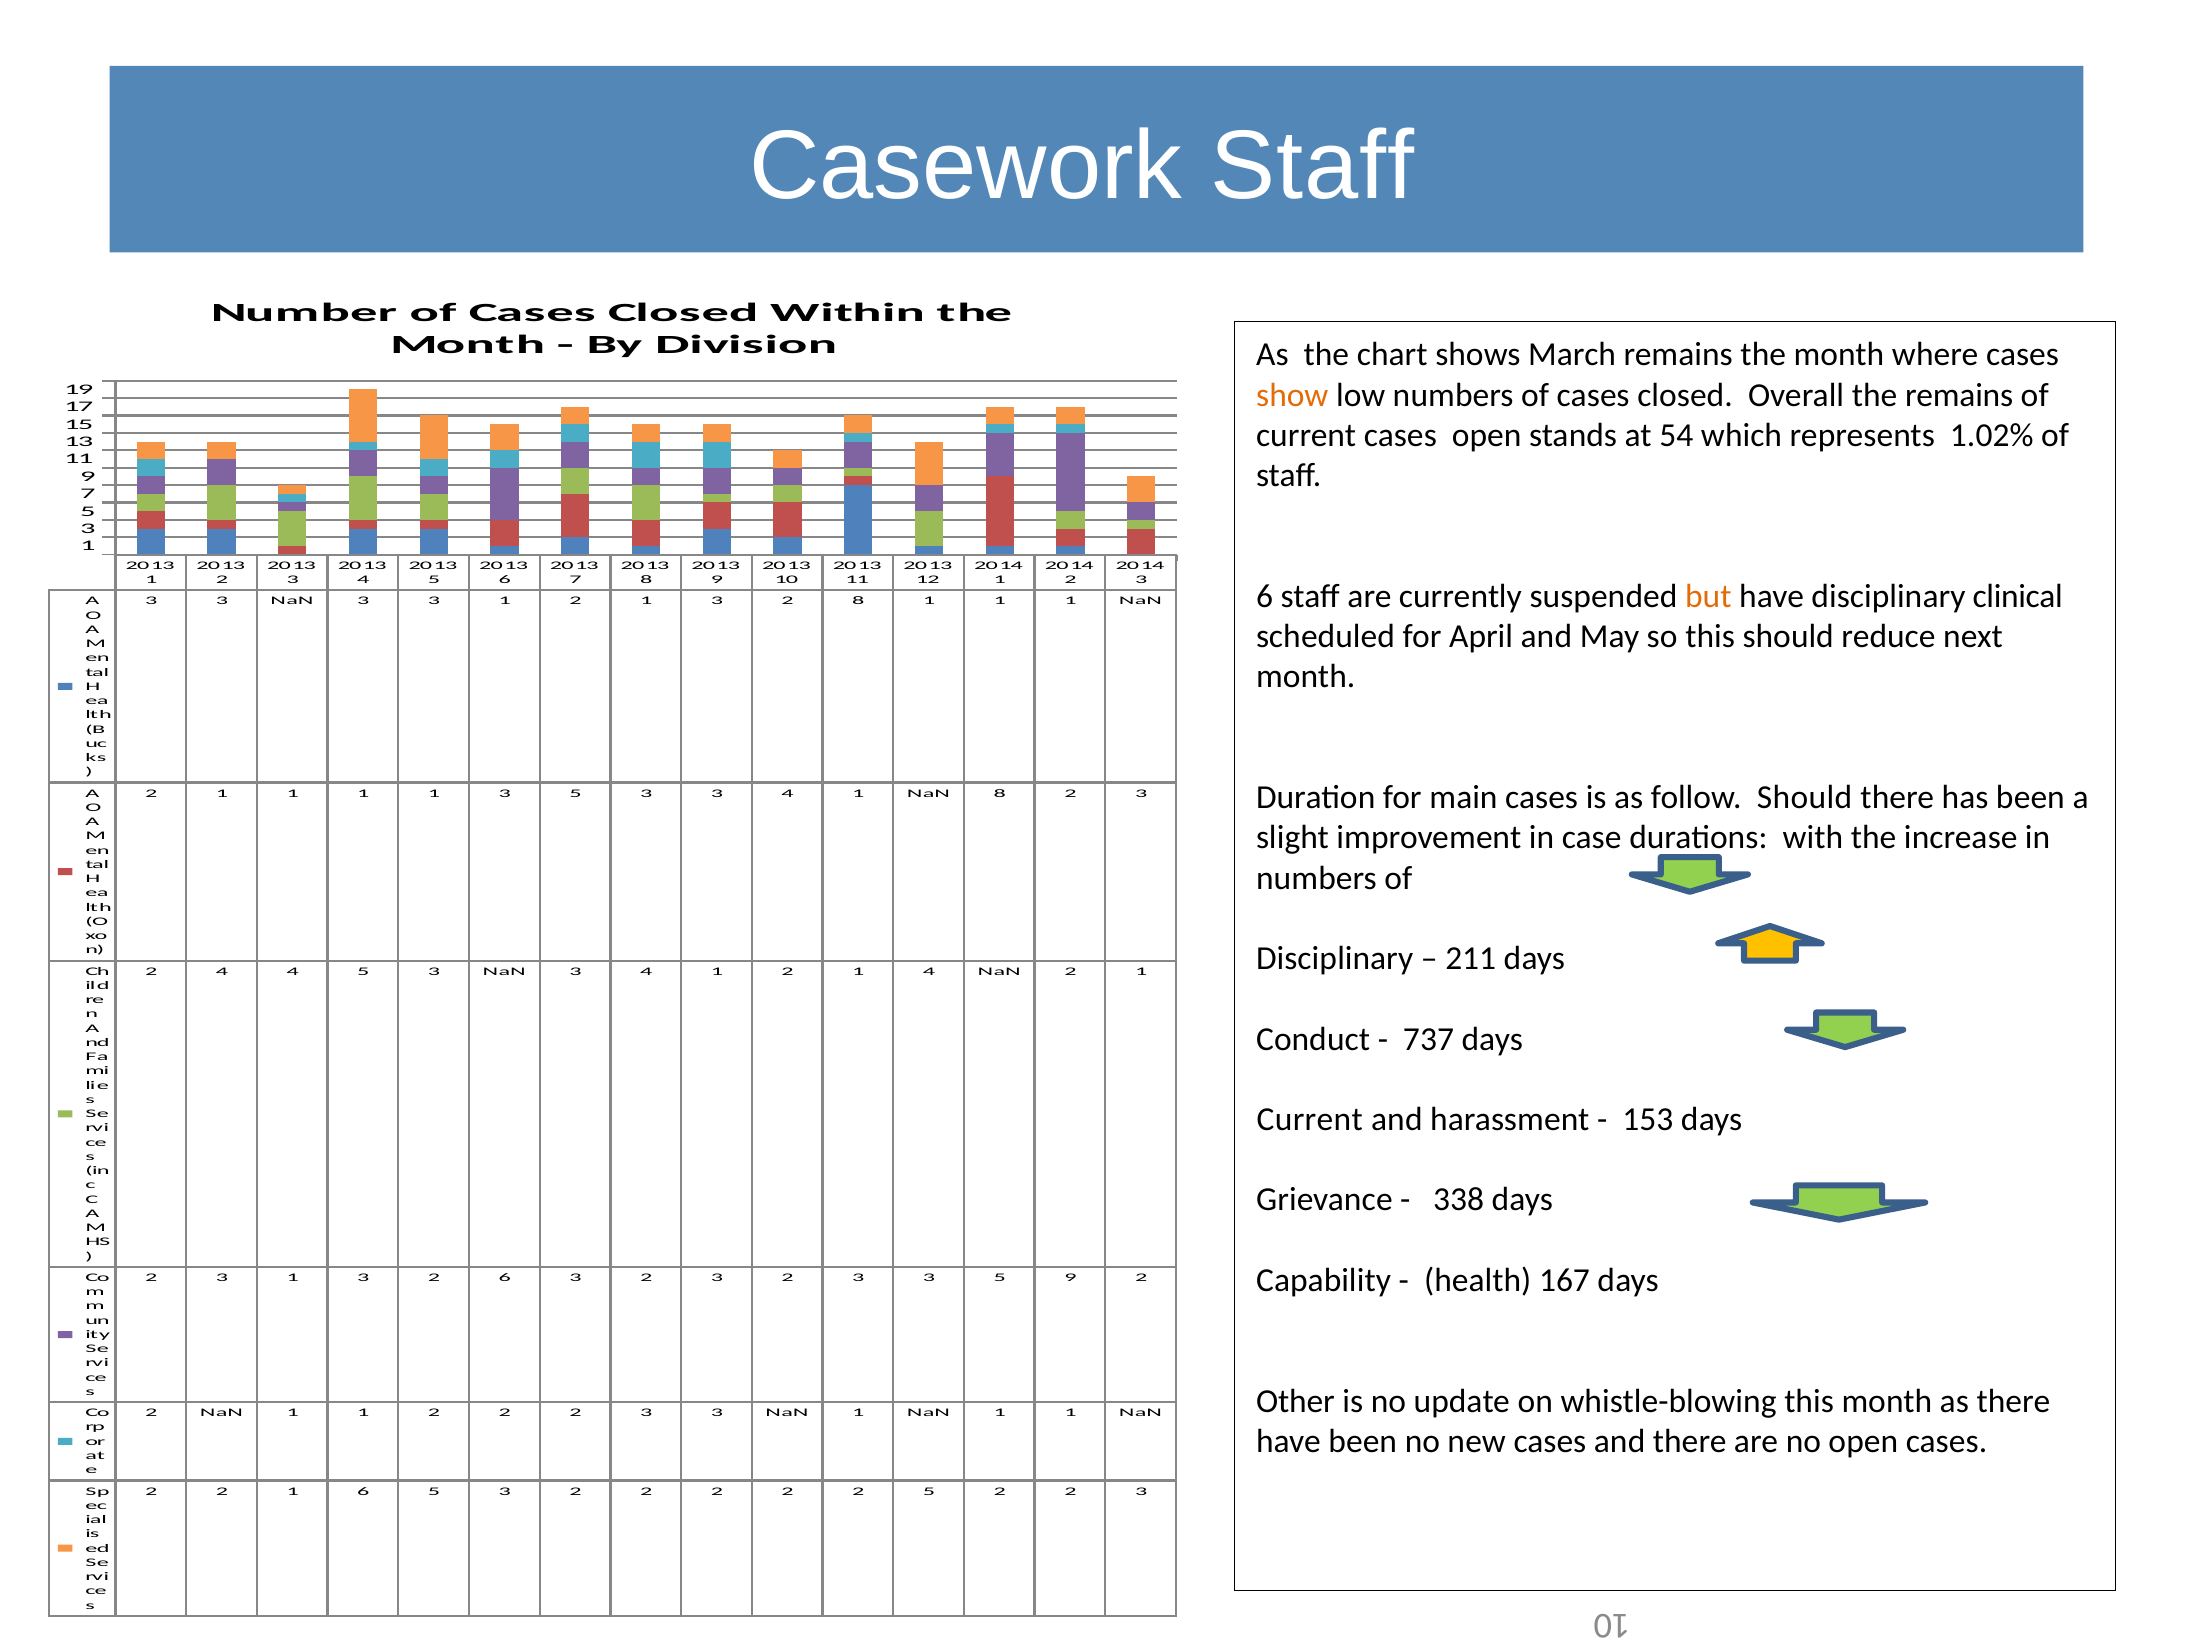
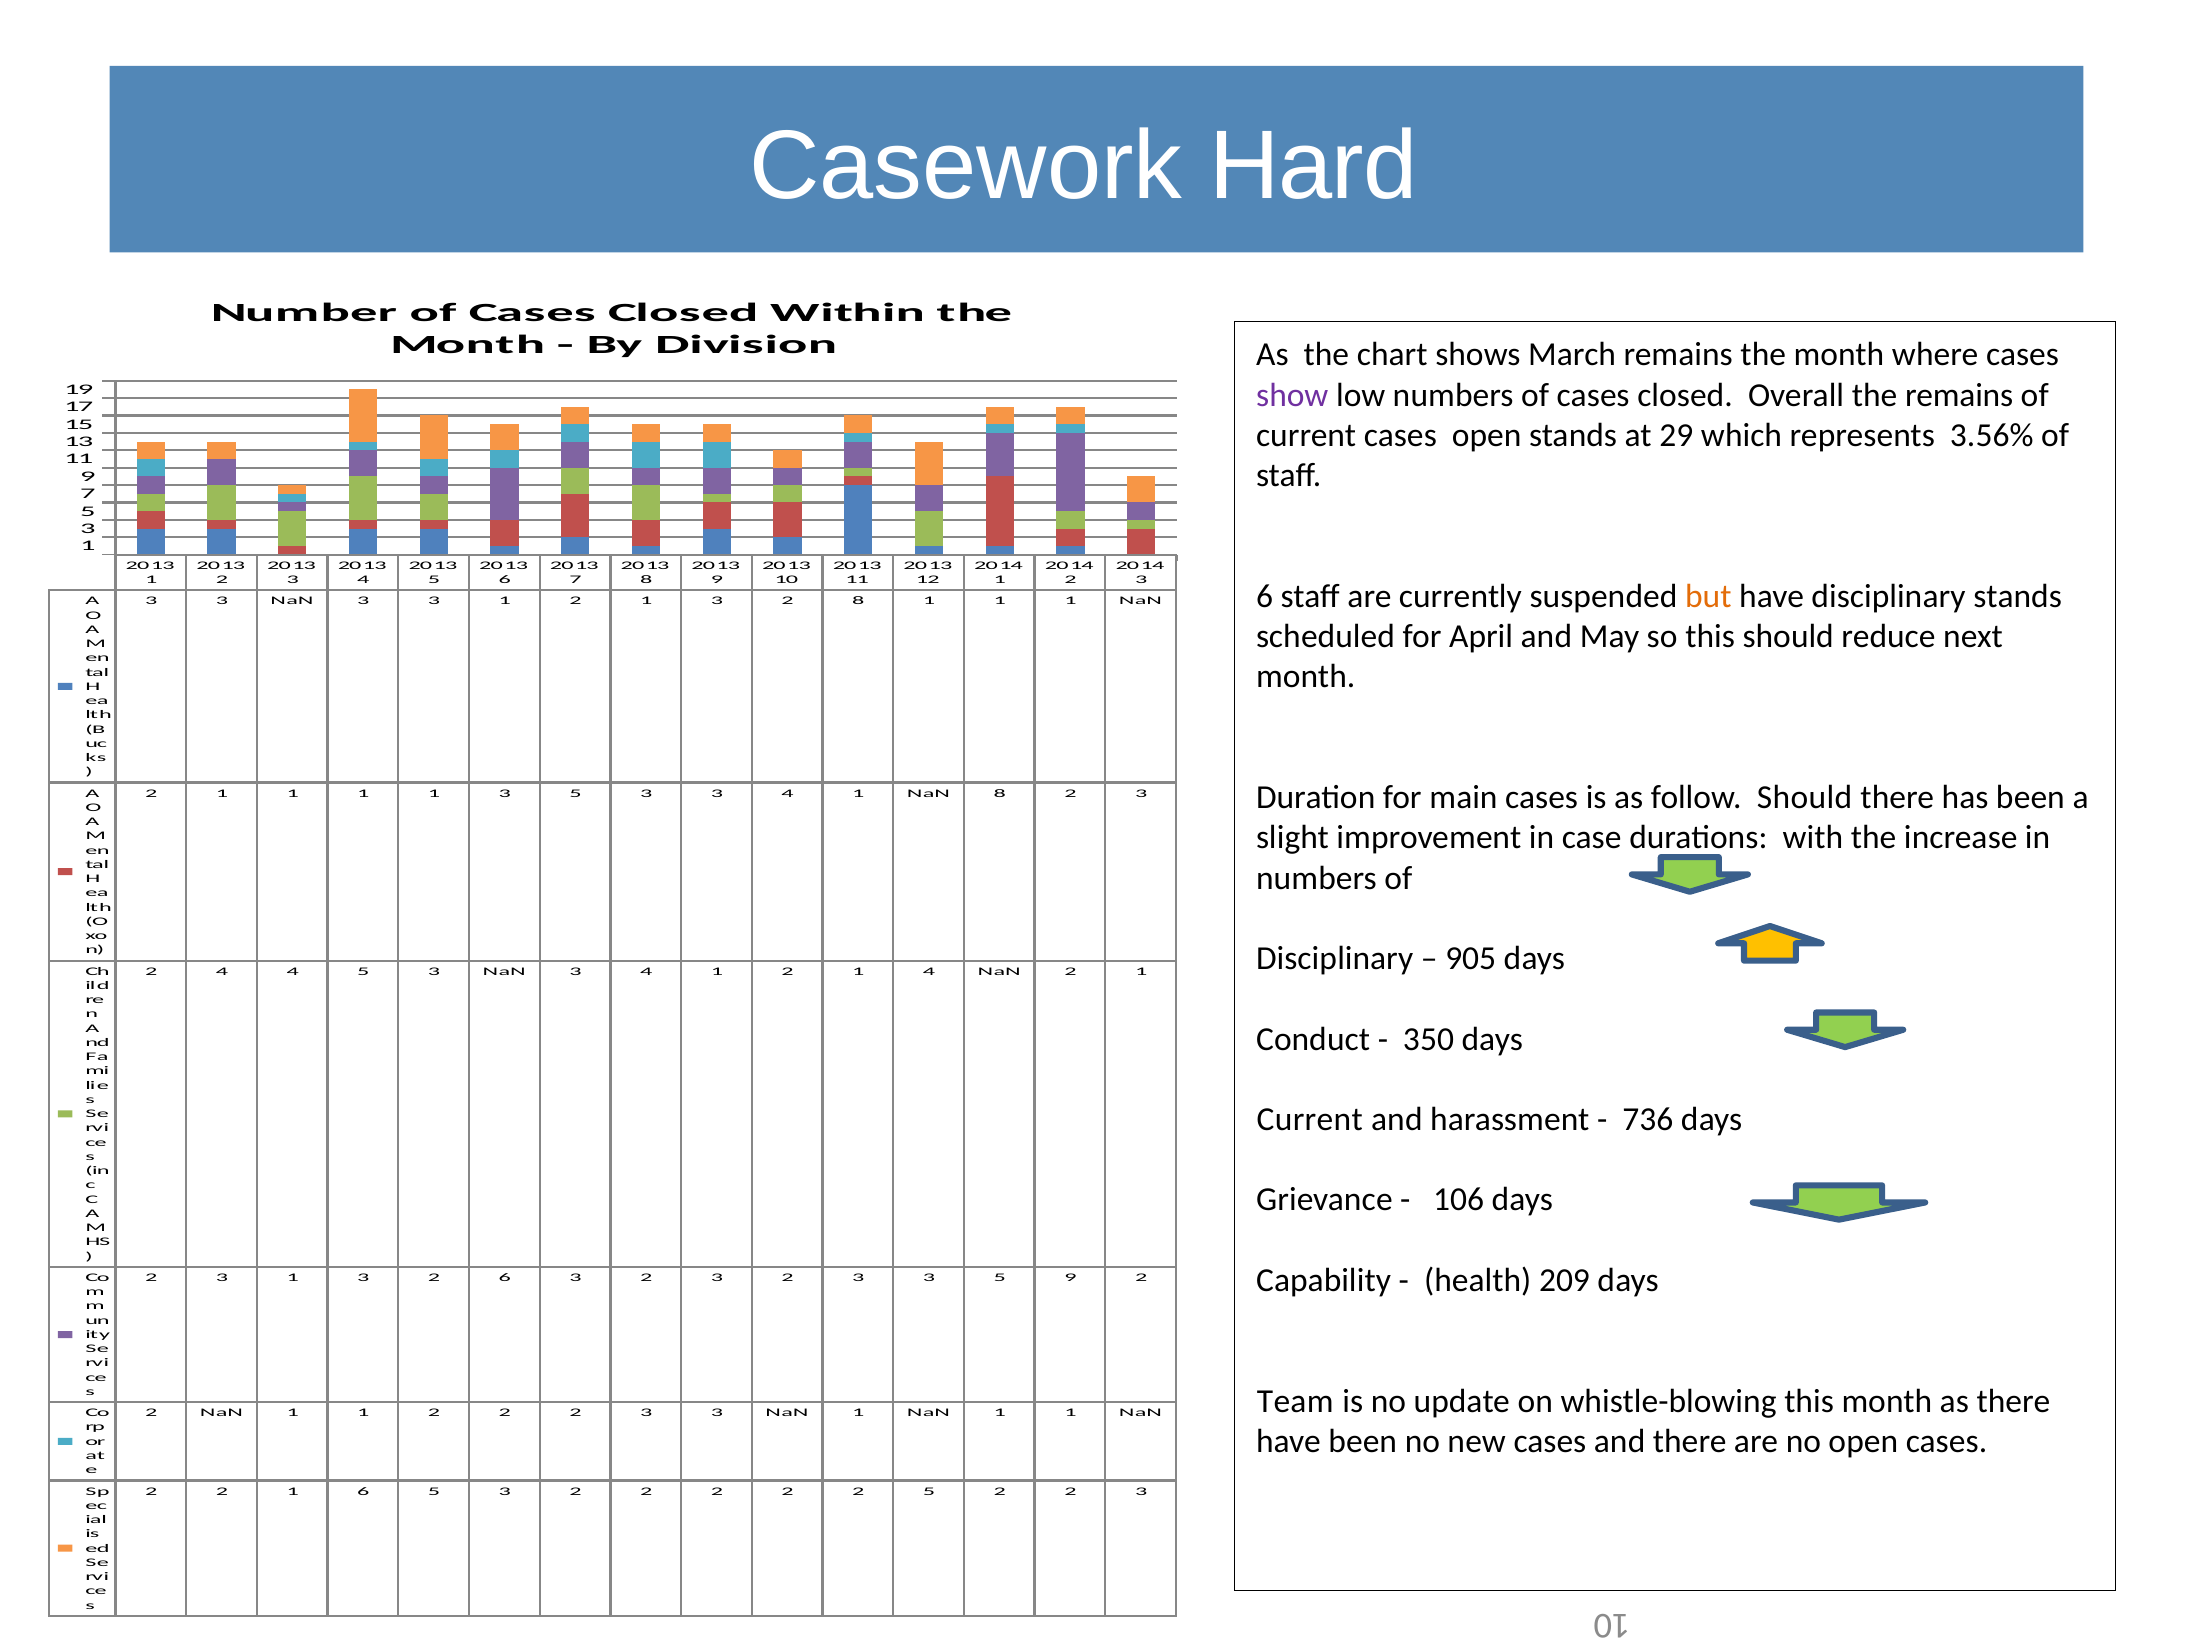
Casework Staff: Staff -> Hard (1313, 166)
show colour: orange -> purple (1292, 395)
54: 54 -> 29 (1676, 435)
1.02%: 1.02% -> 3.56% (1992, 435)
disciplinary clinical: clinical -> stands (2018, 596)
211: 211 -> 905 (1471, 958)
737: 737 -> 350 (1429, 1039)
153: 153 -> 736 (1648, 1119)
338: 338 -> 106 (1459, 1200)
167: 167 -> 209 (1564, 1280)
Other: Other -> Team (1295, 1401)
